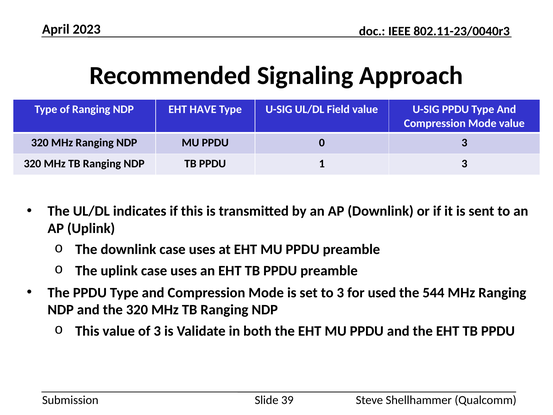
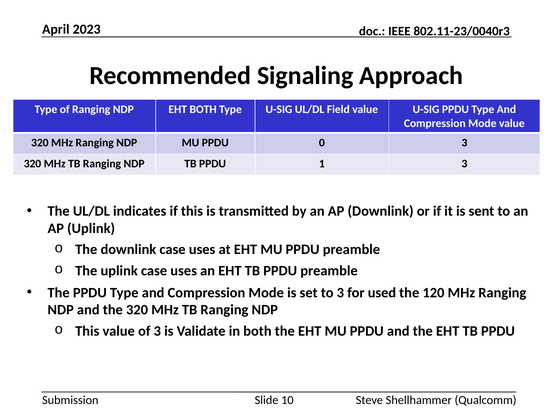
EHT HAVE: HAVE -> BOTH (203, 109)
544: 544 -> 120 (433, 292)
39: 39 -> 10 (287, 400)
